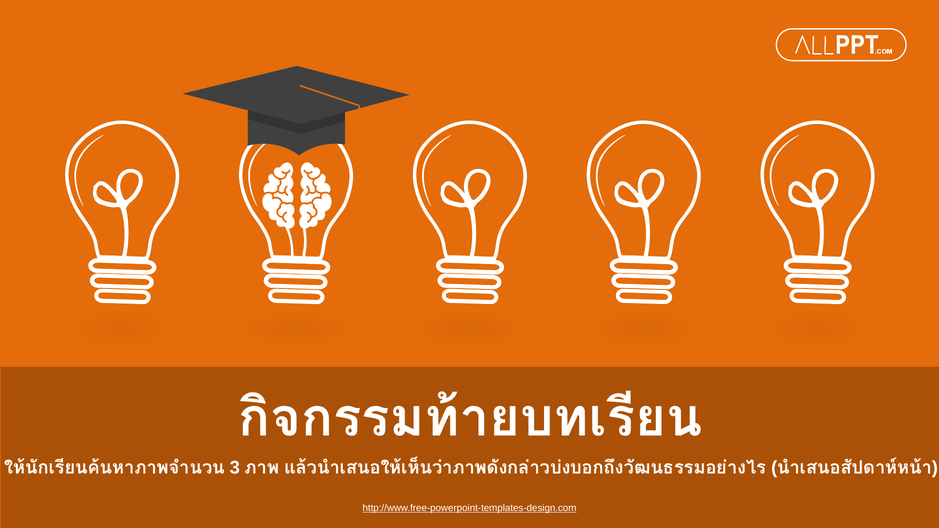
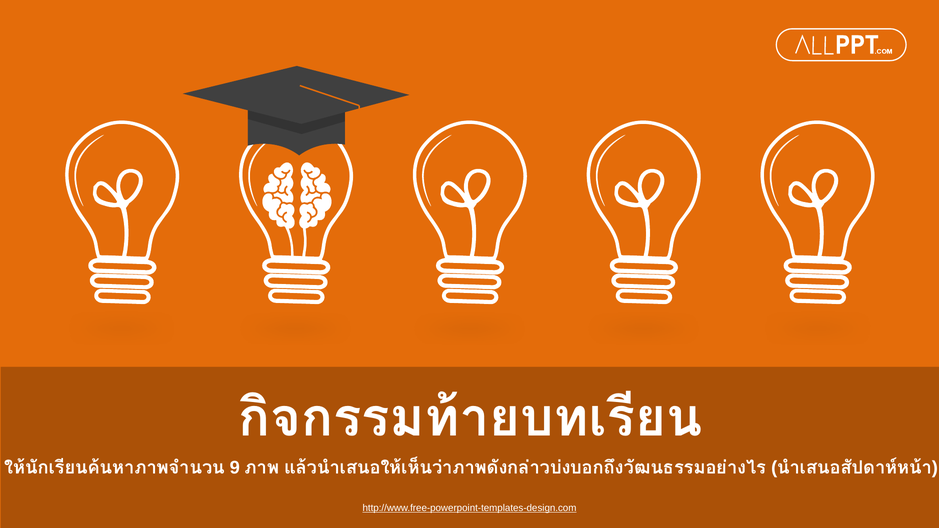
3: 3 -> 9 (235, 468)
